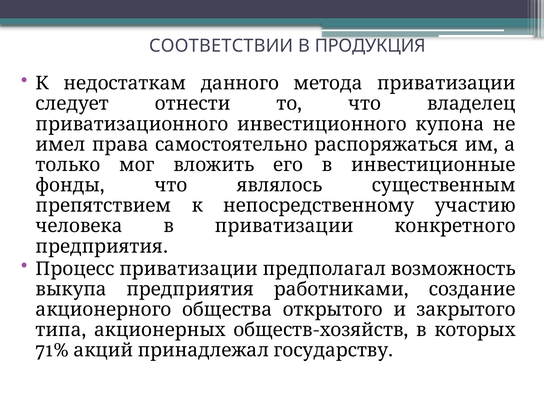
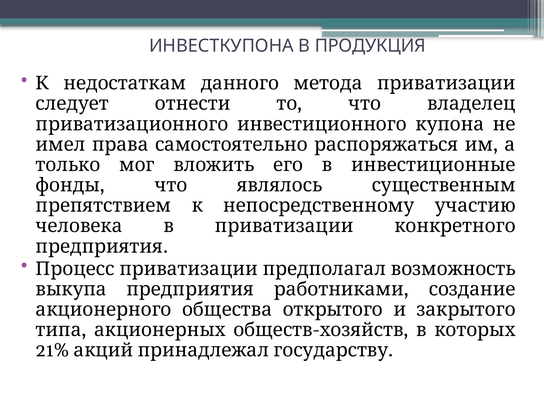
СООТВЕТСТВИИ: СООТВЕТСТВИИ -> ИНВЕСТКУПОНА (221, 46)
71%: 71% -> 21% (52, 350)
